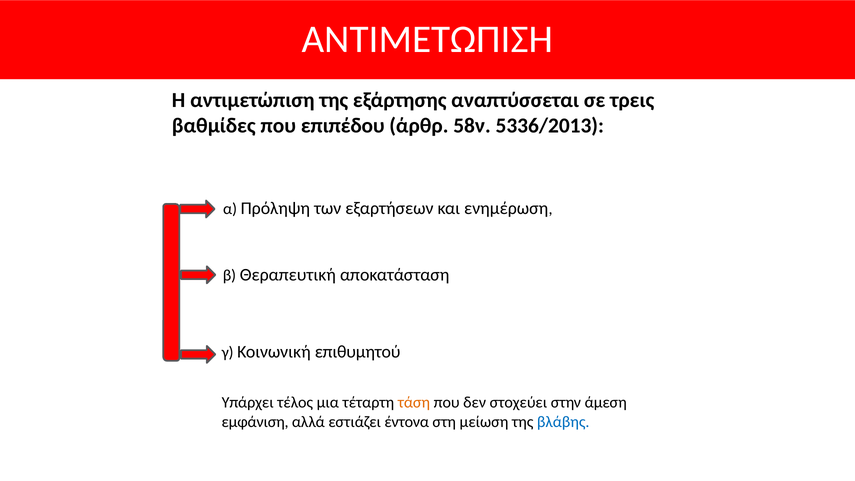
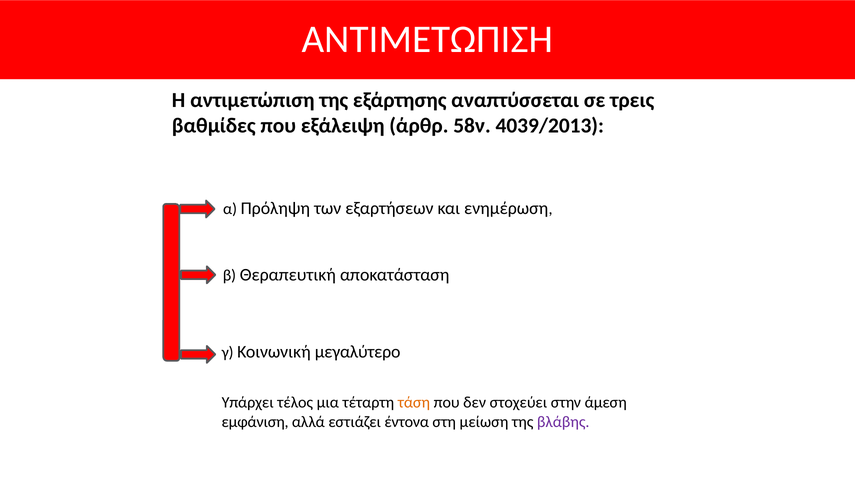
επιπέδου: επιπέδου -> εξάλειψη (343, 126)
5336/2013: 5336/2013 -> 4039/2013 (550, 126)
επιθυμητού: επιθυμητού -> μεγαλύτερο (358, 352)
βλάβης colour: blue -> purple (563, 422)
